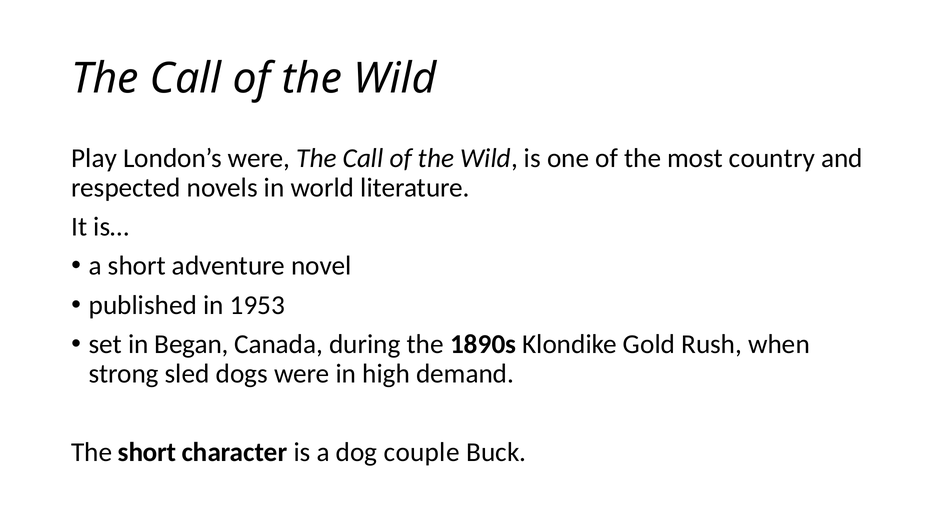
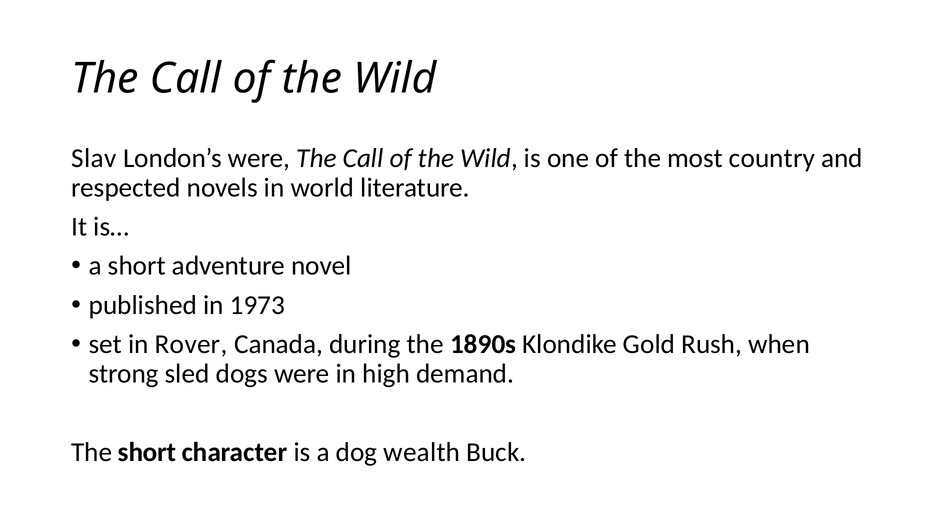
Play: Play -> Slav (94, 158)
1953: 1953 -> 1973 (257, 305)
Began: Began -> Rover (191, 344)
couple: couple -> wealth (422, 452)
